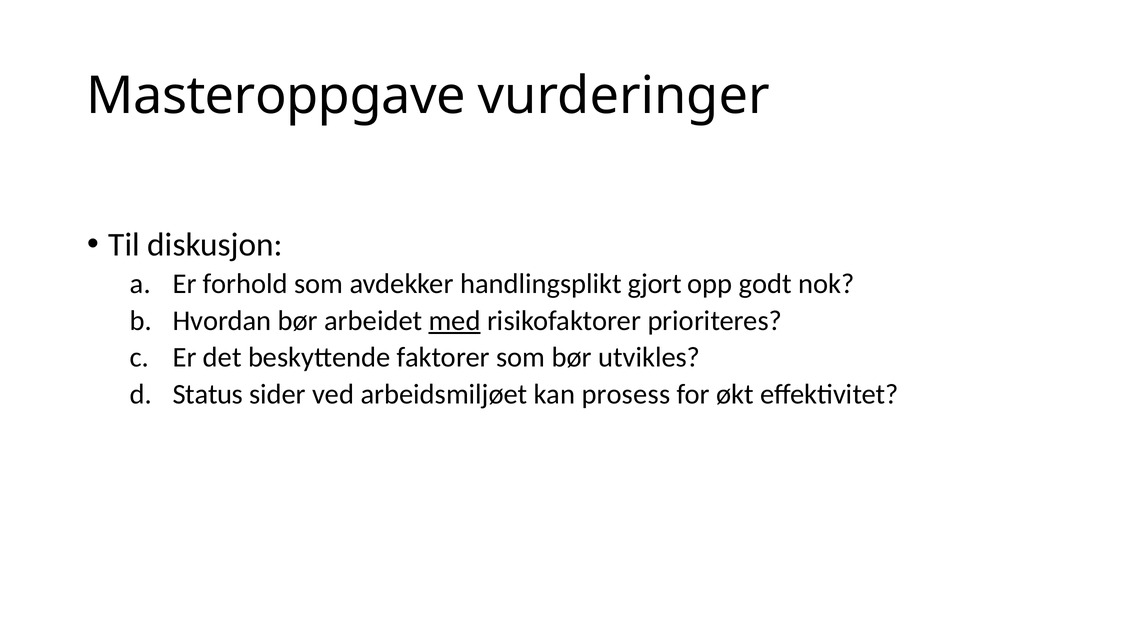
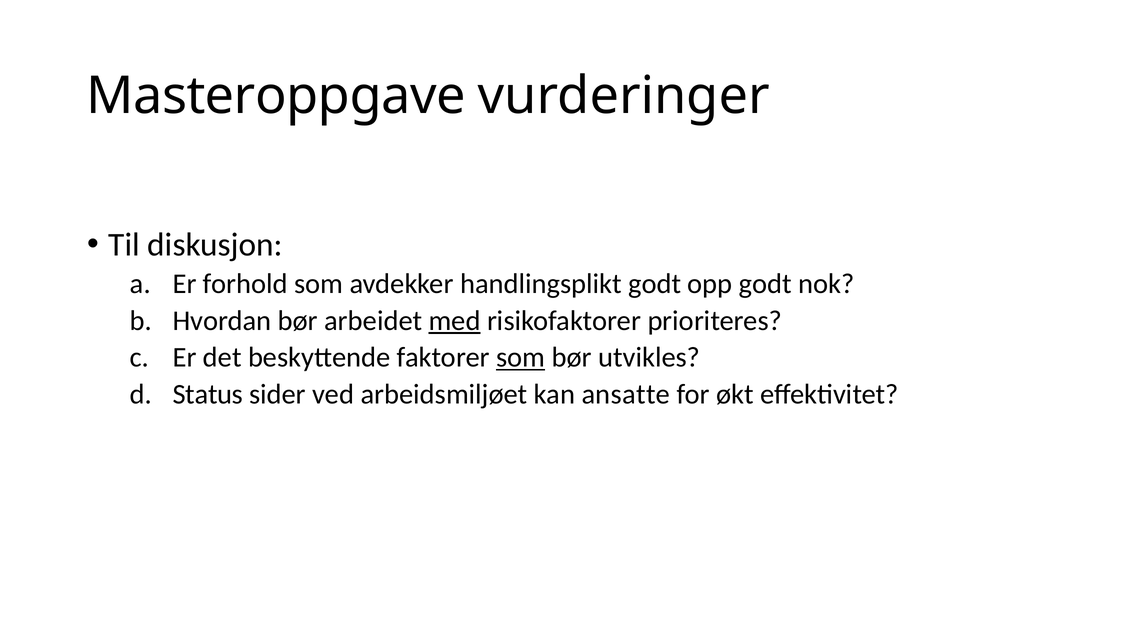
handlingsplikt gjort: gjort -> godt (655, 284)
som underline: none -> present (521, 358)
prosess: prosess -> ansatte (626, 394)
